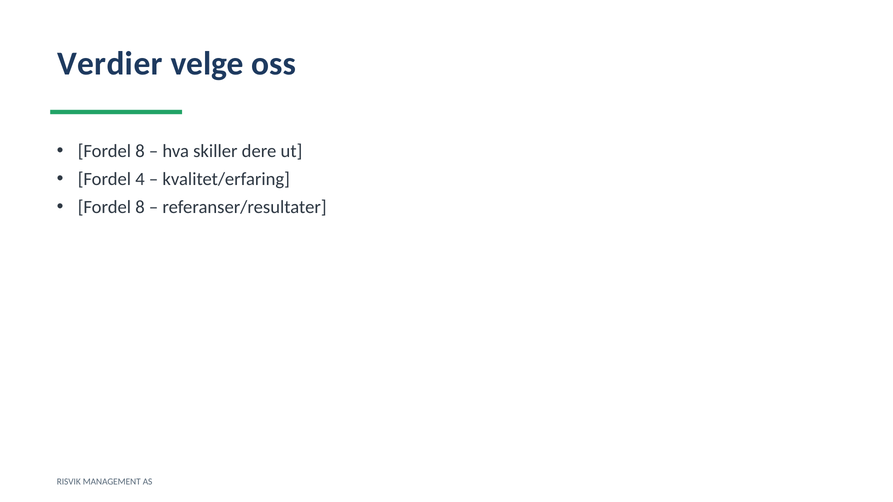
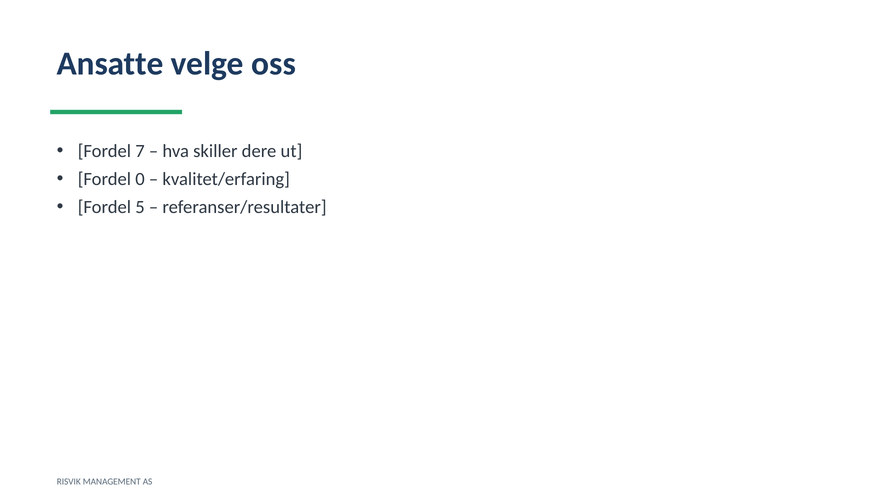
Verdier: Verdier -> Ansatte (110, 64)
8: 8 -> 7 (140, 151)
4: 4 -> 0 (140, 179)
8: 8 -> 5 (140, 207)
